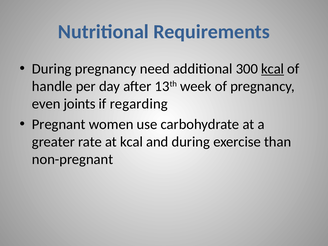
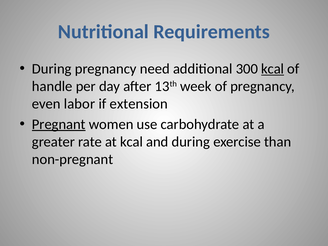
joints: joints -> labor (79, 104)
regarding: regarding -> extension (139, 104)
Pregnant underline: none -> present (59, 124)
